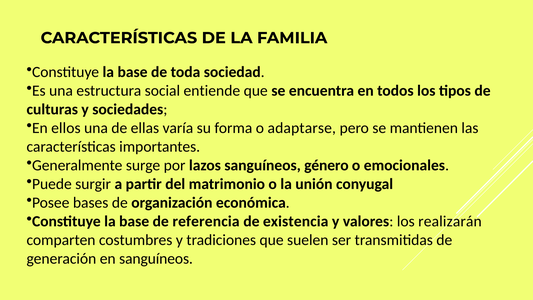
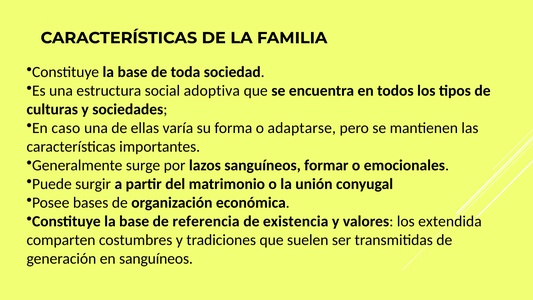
entiende: entiende -> adoptiva (212, 91)
ellos: ellos -> caso (66, 128)
género: género -> formar (326, 165)
realizarán: realizarán -> extendida (450, 221)
